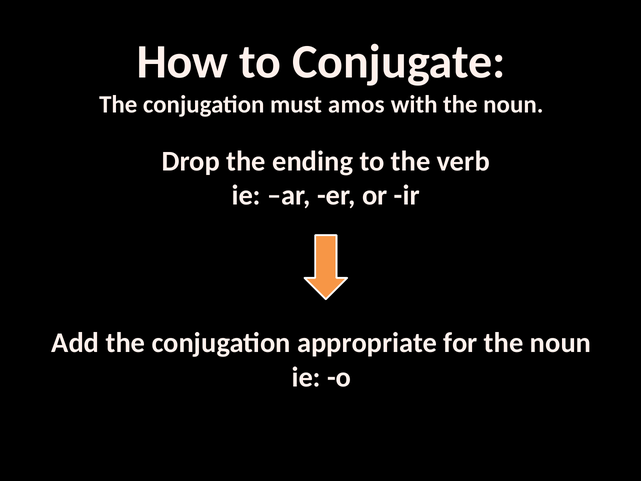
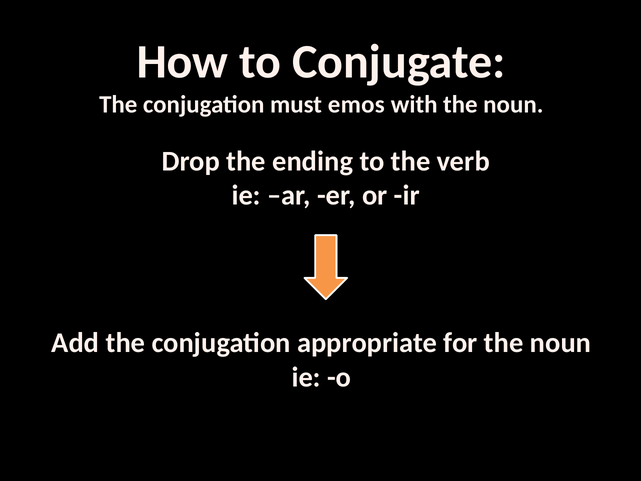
amos: amos -> emos (356, 104)
